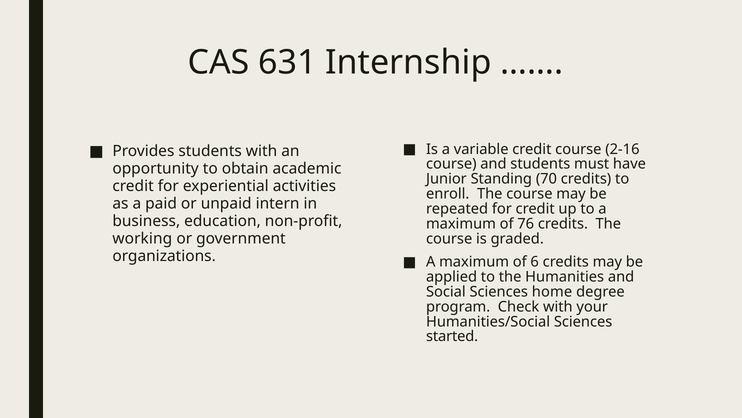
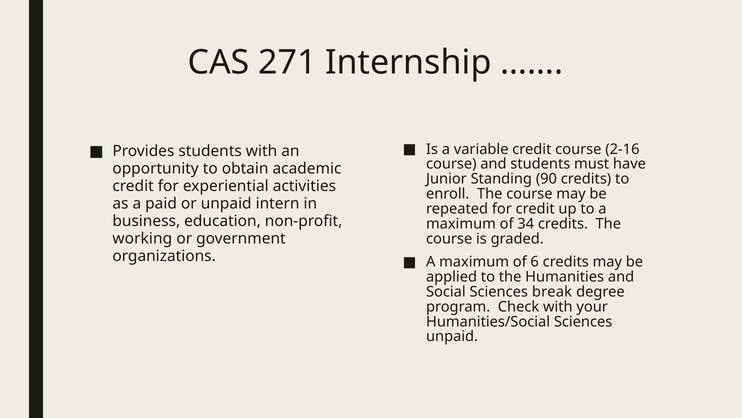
631: 631 -> 271 (287, 62)
70: 70 -> 90 (546, 179)
76: 76 -> 34 (526, 223)
home: home -> break (552, 291)
started: started -> unpaid (452, 336)
